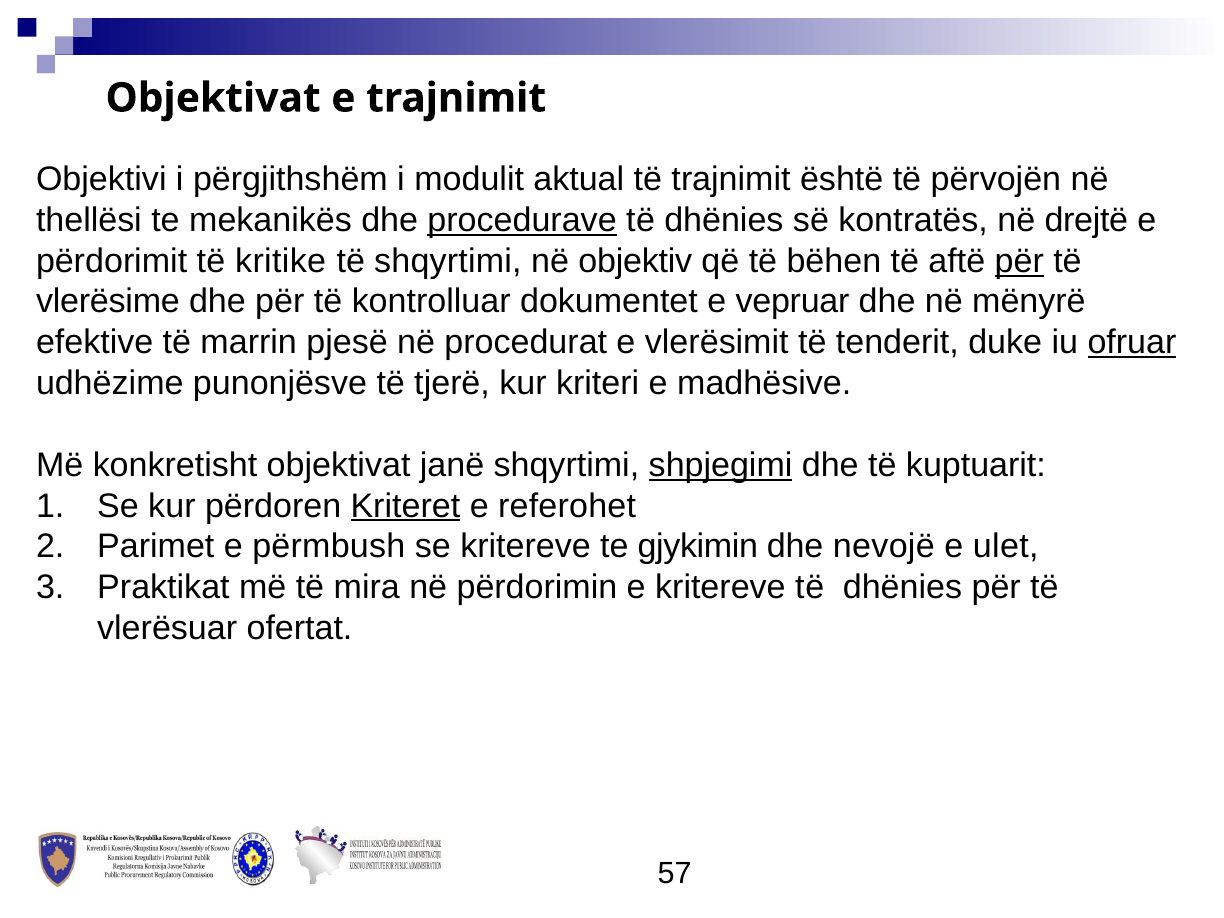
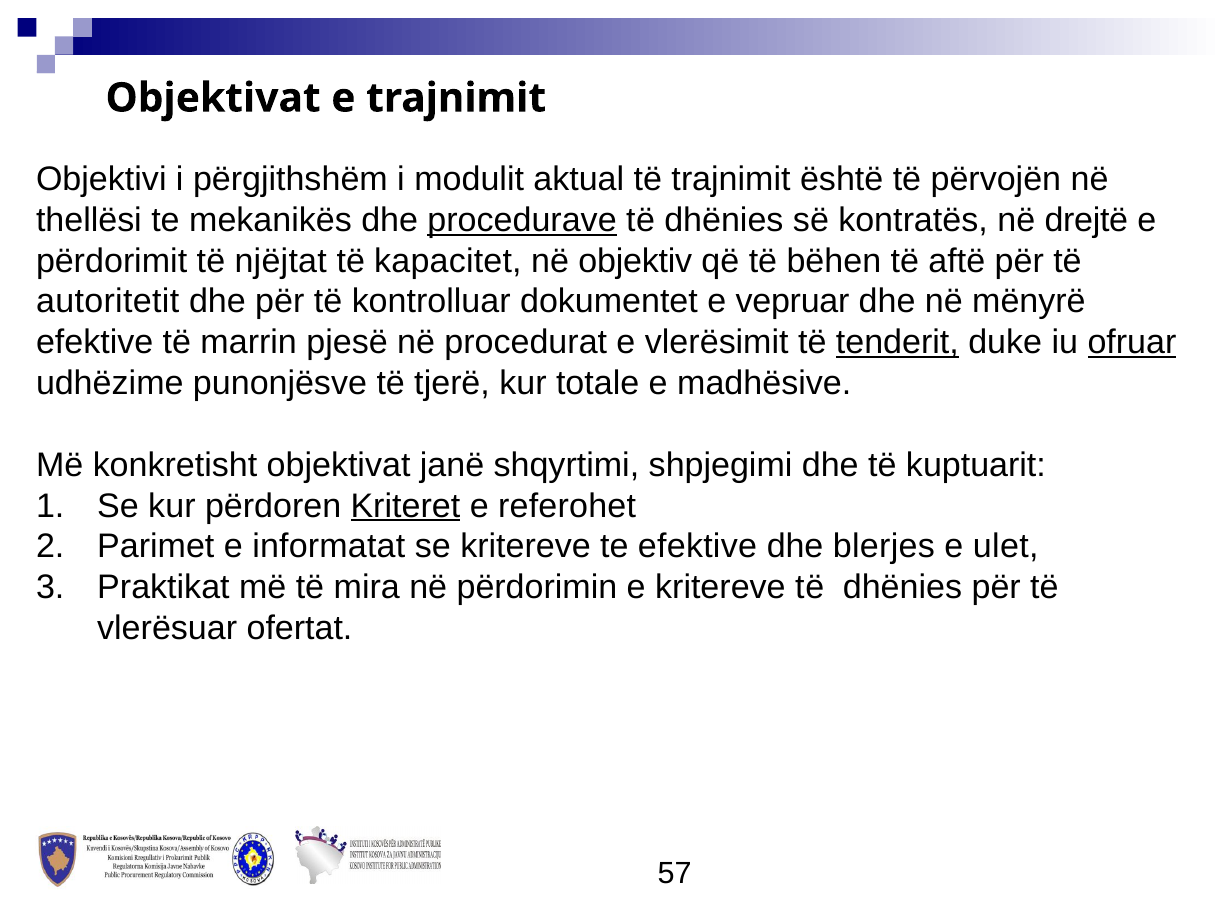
kritike: kritike -> njëjtat (281, 261)
të shqyrtimi: shqyrtimi -> kapacitet (448, 261)
për underline: present -> none (1019, 261)
vlerësime: vlerësime -> autoritetit (108, 302)
tenderit underline: none -> present (897, 343)
kriteri: kriteri -> totale (598, 383)
shpjegimi underline: present -> none (721, 465)
përmbush: përmbush -> informatat (329, 547)
te gjykimin: gjykimin -> efektive (697, 547)
nevojë: nevojë -> blerjes (884, 547)
